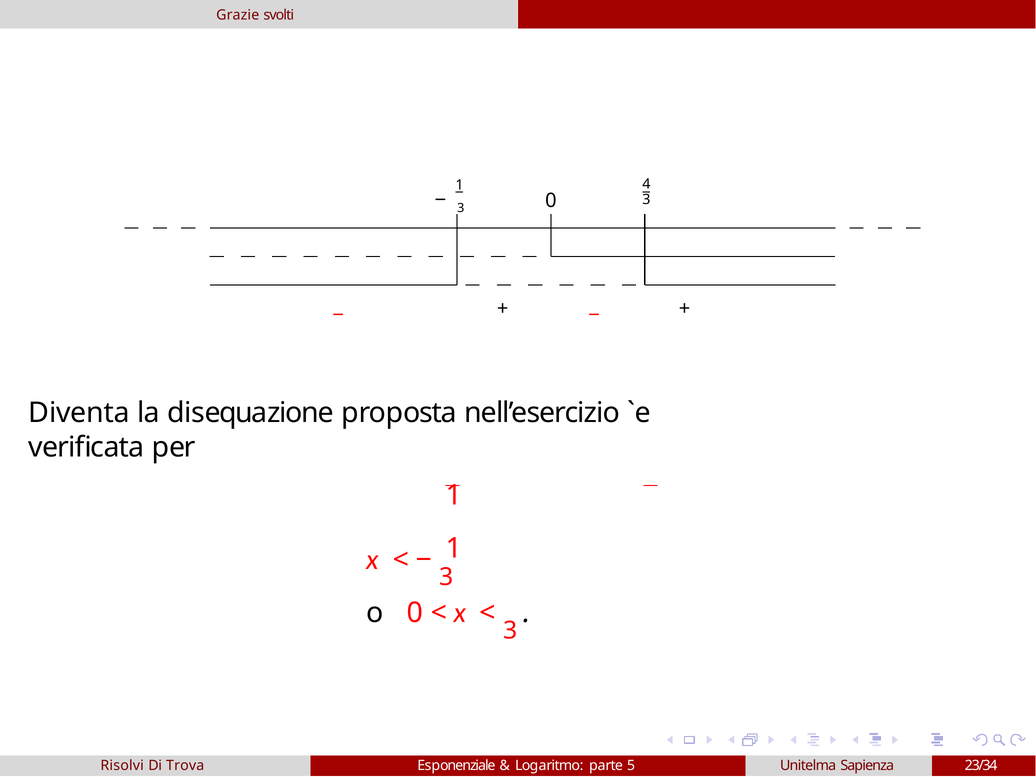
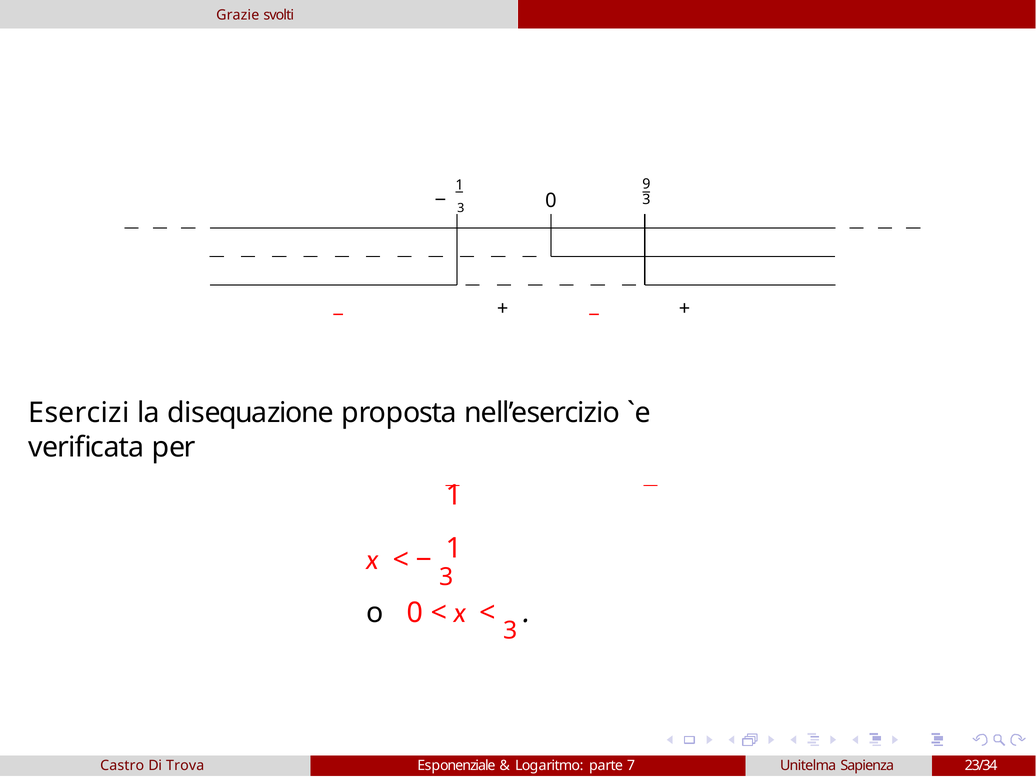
4: 4 -> 9 (646, 184)
Diventa: Diventa -> Esercizi (79, 413)
Risolvi: Risolvi -> Castro (122, 766)
5: 5 -> 7 (631, 766)
